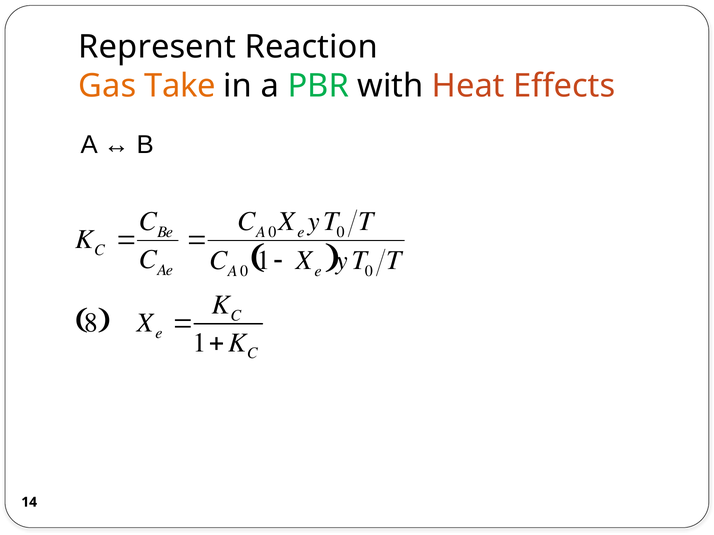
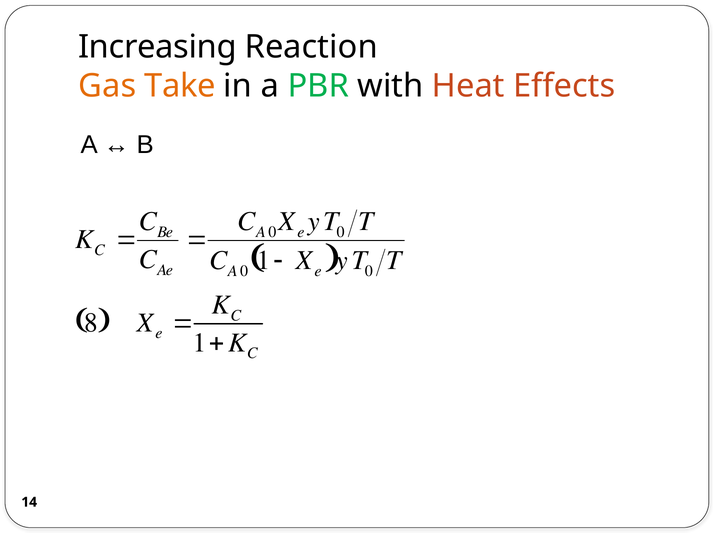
Represent: Represent -> Increasing (157, 47)
